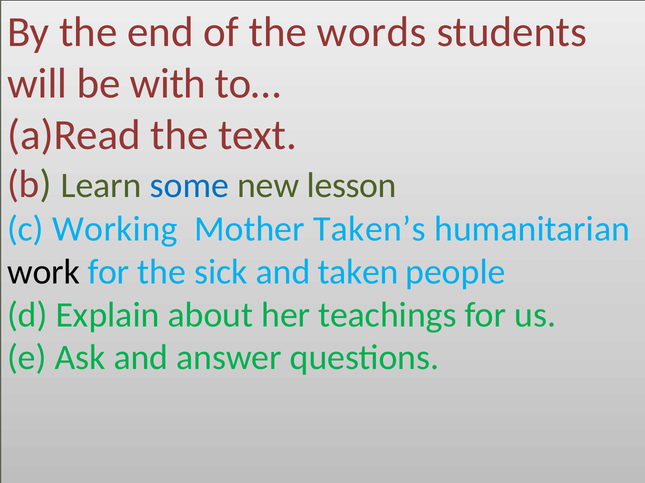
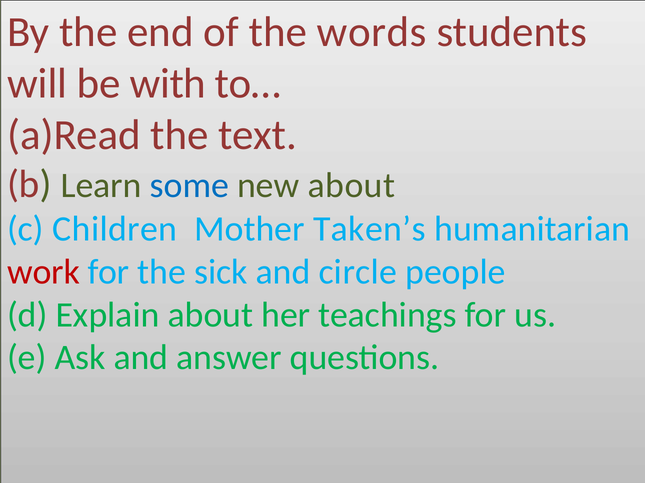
new lesson: lesson -> about (351, 186)
Working: Working -> Children (115, 229)
work colour: black -> red (43, 272)
taken: taken -> circle (358, 272)
